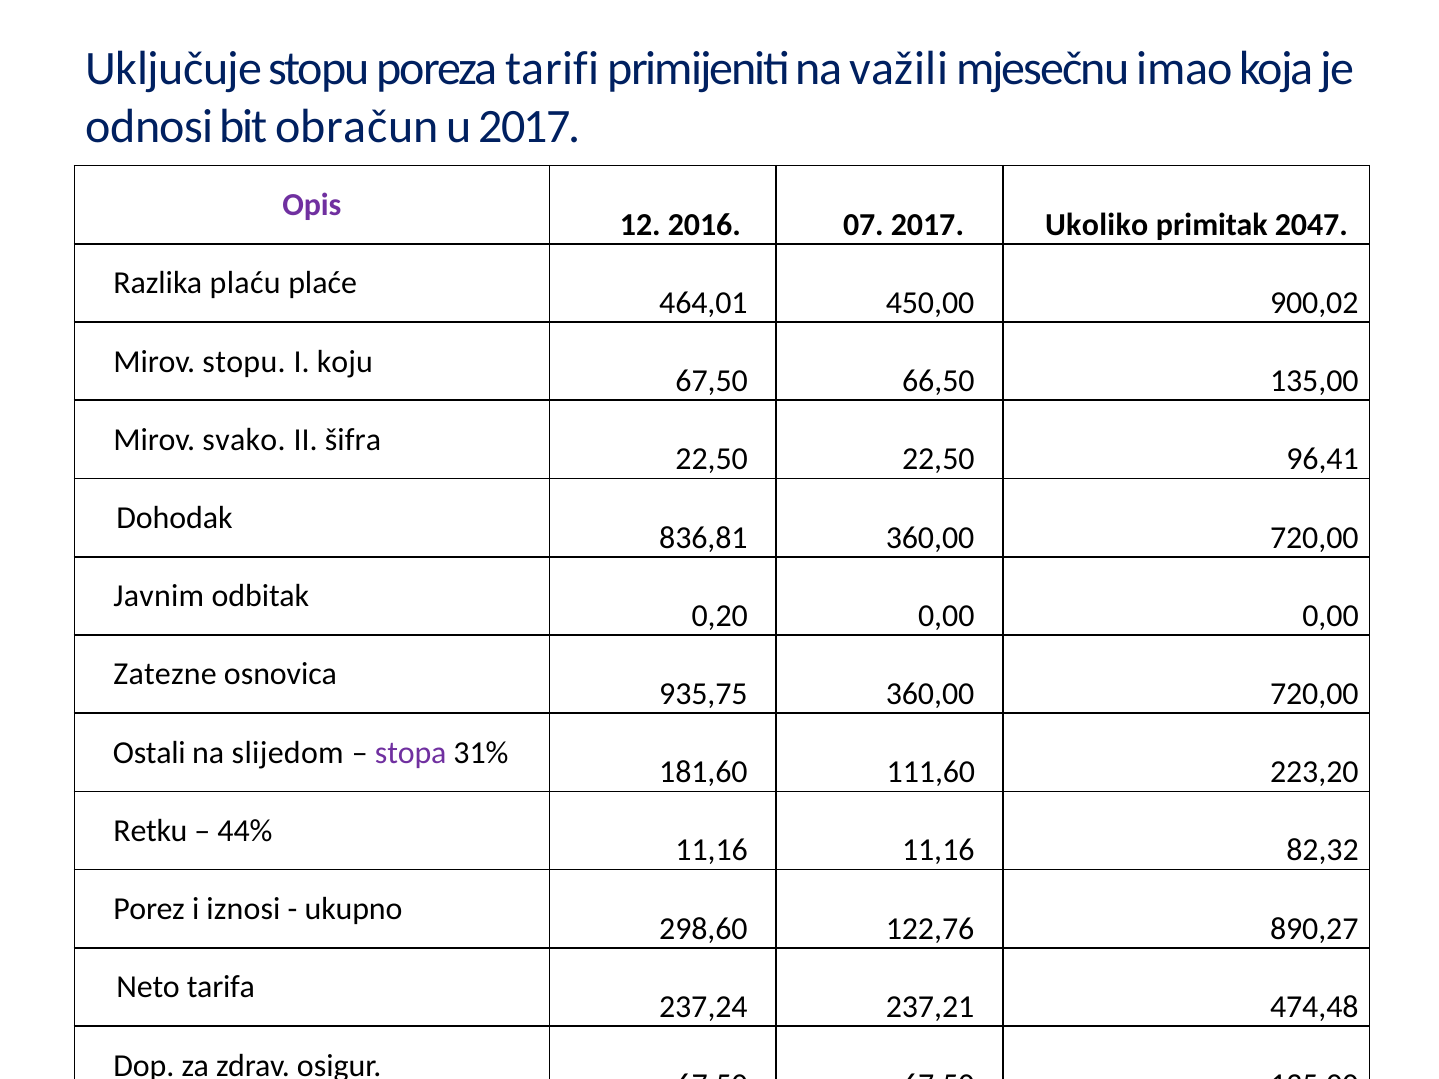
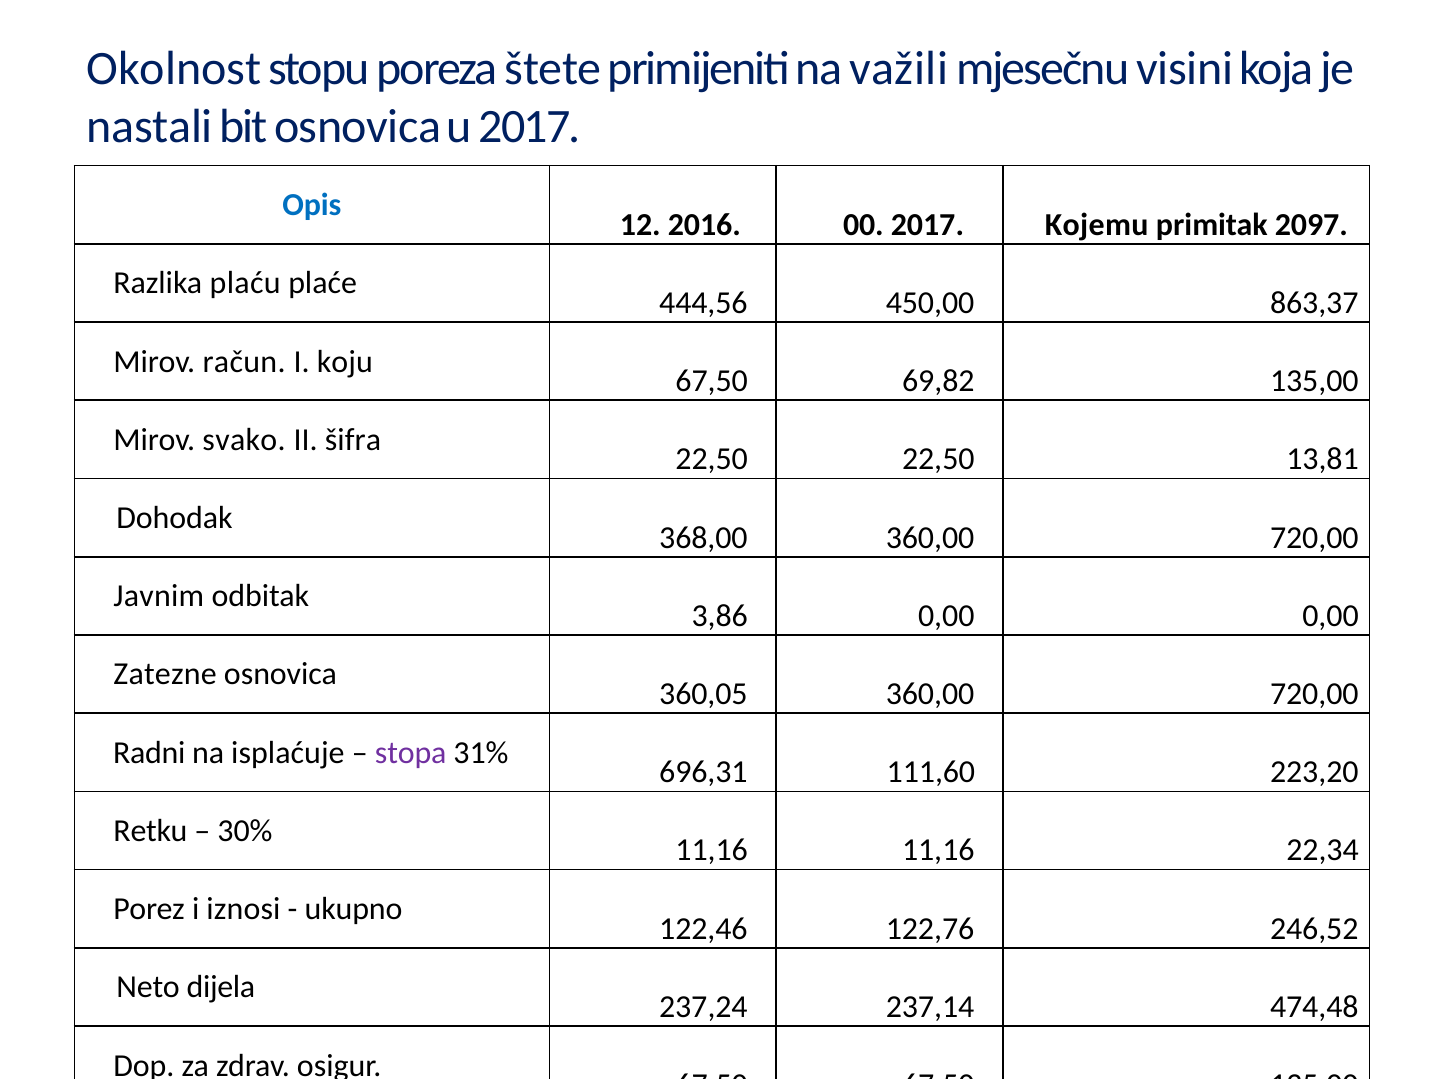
Uključuje: Uključuje -> Okolnost (174, 69)
tarifi: tarifi -> štete (553, 69)
imao: imao -> visini (1185, 69)
odnosi: odnosi -> nastali (150, 126)
bit obračun: obračun -> osnovica (358, 126)
Opis colour: purple -> blue (312, 205)
07: 07 -> 00 (863, 225)
Ukoliko: Ukoliko -> Kojemu (1097, 225)
2047: 2047 -> 2097 (1311, 225)
464,01: 464,01 -> 444,56 (703, 303)
900,02: 900,02 -> 863,37 (1314, 303)
Mirov stopu: stopu -> račun (244, 362)
66,50: 66,50 -> 69,82 (938, 381)
96,41: 96,41 -> 13,81 (1323, 459)
836,81: 836,81 -> 368,00 (703, 538)
0,20: 0,20 -> 3,86 (720, 616)
935,75: 935,75 -> 360,05 (703, 694)
Ostali: Ostali -> Radni (149, 753)
slijedom: slijedom -> isplaćuje (288, 753)
181,60: 181,60 -> 696,31 (703, 772)
44%: 44% -> 30% (245, 831)
82,32: 82,32 -> 22,34 (1323, 851)
298,60: 298,60 -> 122,46 (703, 929)
890,27: 890,27 -> 246,52 (1314, 929)
tarifa: tarifa -> dijela (221, 988)
237,21: 237,21 -> 237,14 (930, 1007)
